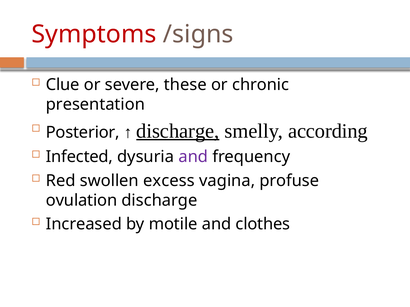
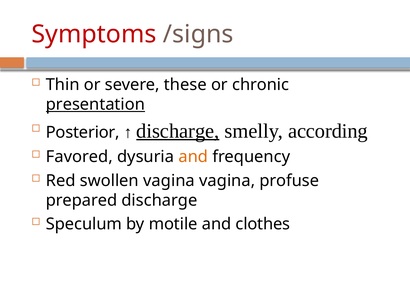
Clue: Clue -> Thin (63, 85)
presentation underline: none -> present (95, 105)
Infected: Infected -> Favored (79, 157)
and colour: purple -> orange (193, 157)
swollen excess: excess -> vagina (169, 181)
ovulation: ovulation -> prepared (82, 201)
Increased: Increased -> Speculum (84, 224)
